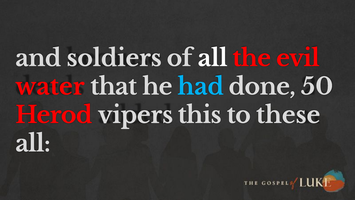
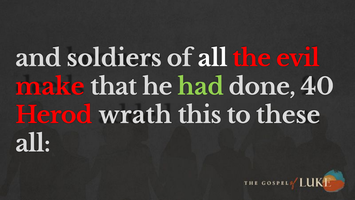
water: water -> make (50, 87)
had colour: light blue -> light green (201, 87)
50: 50 -> 40 (317, 87)
vipers: vipers -> wrath (135, 115)
